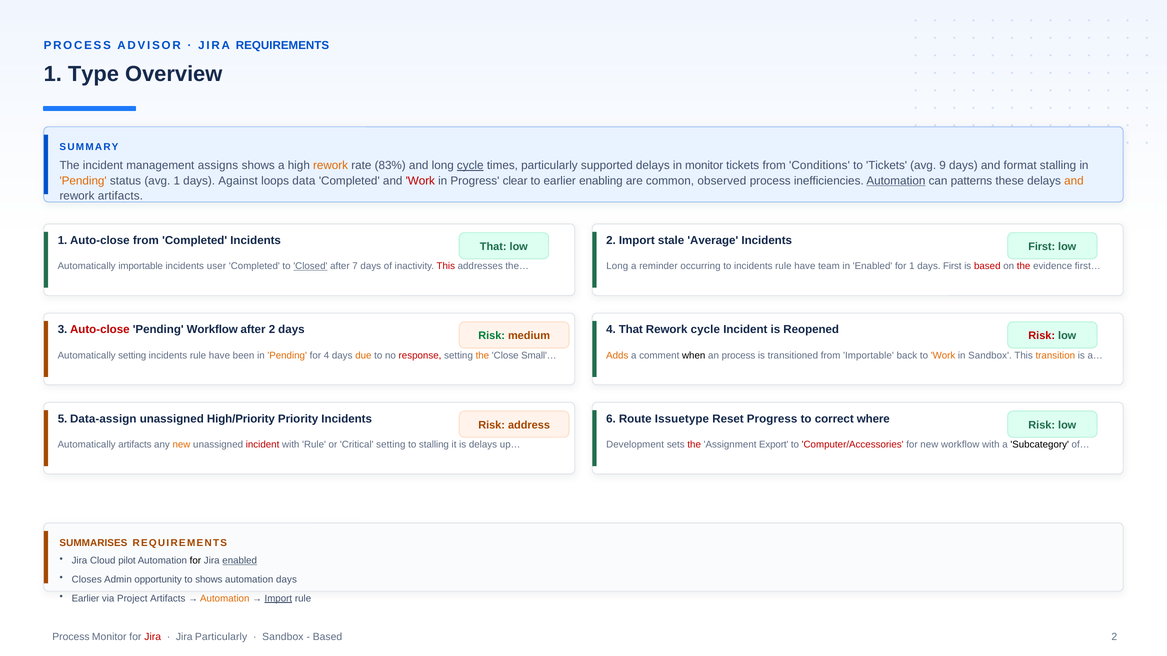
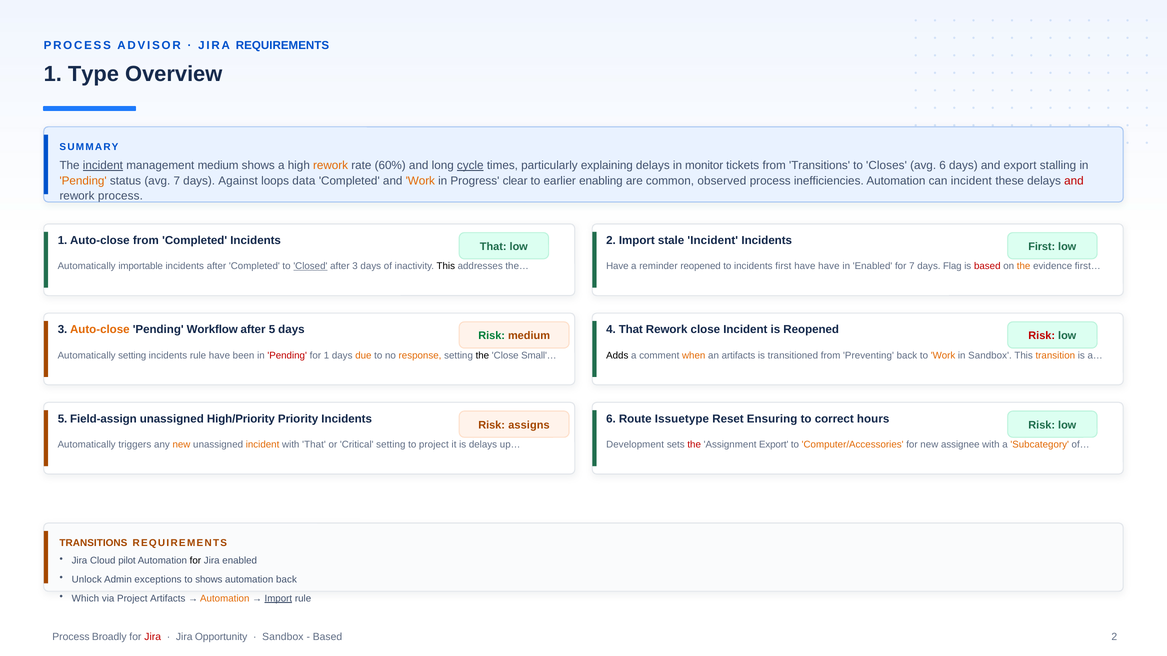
incident underline: none -> present (103, 166)
management assigns: assigns -> medium (218, 166)
83%: 83% -> 60% (390, 166)
supported: supported -> explaining (607, 166)
from Conditions: Conditions -> Transitions (820, 166)
to Tickets: Tickets -> Closes (886, 166)
avg 9: 9 -> 6 (943, 166)
and format: format -> export (1020, 166)
avg 1: 1 -> 7 (177, 181)
Work colour: red -> orange (420, 181)
Automation underline: present -> none (896, 181)
can patterns: patterns -> incident (971, 181)
and colour: orange -> red (1074, 181)
rework artifacts: artifacts -> process (120, 196)
stale Average: Average -> Incident (713, 241)
incidents user: user -> after (216, 266)
after 7: 7 -> 3 (355, 266)
This colour: red -> black (446, 266)
Long: Long -> Have (617, 266)
reminder occurring: occurring -> reopened (701, 266)
to incidents rule: rule -> first (783, 266)
have team: team -> have (829, 266)
for 1: 1 -> 7 (912, 266)
days First: First -> Flag (952, 266)
the colour: red -> orange (1024, 266)
Auto-close colour: red -> orange (100, 330)
after 2: 2 -> 5 (272, 330)
Rework cycle: cycle -> close (705, 330)
Pending colour: orange -> red (287, 356)
for 4: 4 -> 1 (327, 356)
response colour: red -> orange (420, 356)
the colour: orange -> black (482, 356)
Adds colour: orange -> black (617, 356)
when colour: black -> orange (694, 356)
an process: process -> artifacts (738, 356)
from Importable: Importable -> Preventing (868, 356)
Data-assign: Data-assign -> Field-assign (103, 419)
Reset Progress: Progress -> Ensuring (772, 419)
where: where -> hours (873, 419)
address: address -> assigns (529, 425)
Automatically artifacts: artifacts -> triggers (135, 445)
incident colour: red -> orange (263, 445)
with Rule: Rule -> That (314, 445)
to stalling: stalling -> project (434, 445)
Computer/Accessories colour: red -> orange (853, 445)
new workflow: workflow -> assignee (960, 445)
Subcategory colour: black -> orange (1040, 445)
SUMMARISES: SUMMARISES -> TRANSITIONS (93, 543)
enabled underline: present -> none (240, 561)
Closes: Closes -> Unlock (87, 580)
opportunity: opportunity -> exceptions (158, 580)
automation days: days -> back (287, 580)
Earlier: Earlier -> Which (85, 599)
Process Monitor: Monitor -> Broadly (109, 637)
Jira Particularly: Particularly -> Opportunity (221, 637)
